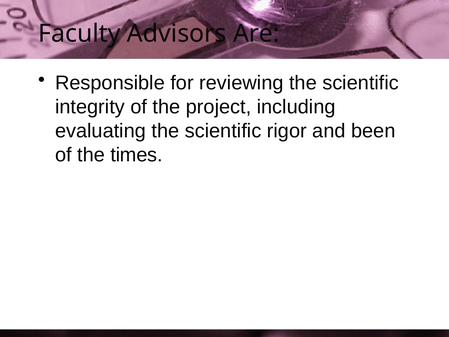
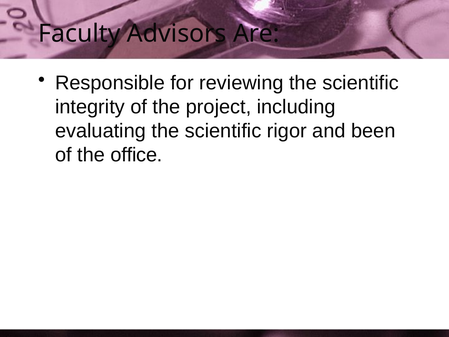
times: times -> office (136, 155)
